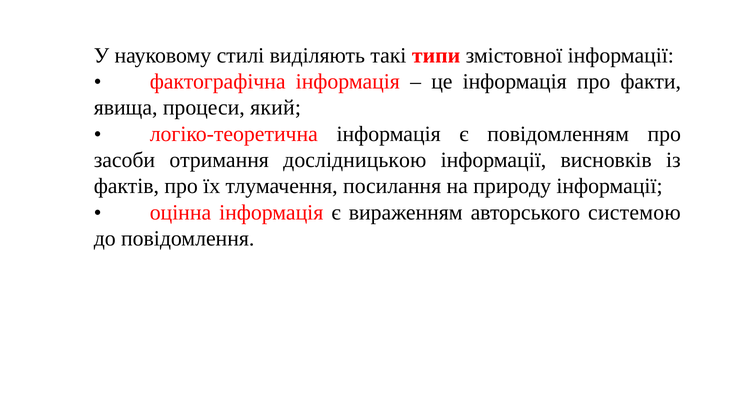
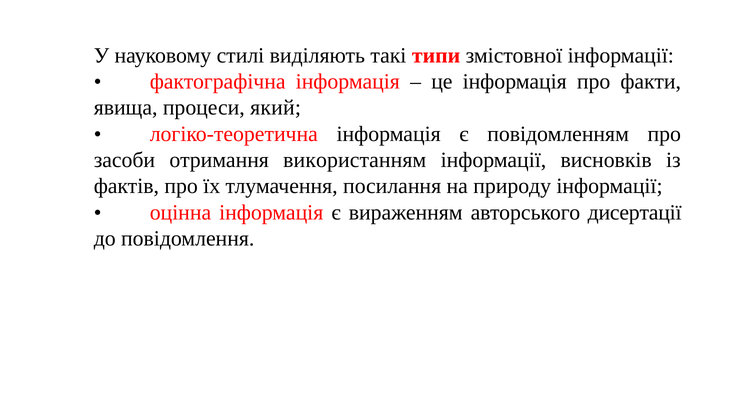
дослідницькою: дослідницькою -> використанням (355, 160)
системою: системою -> дисертації (635, 212)
